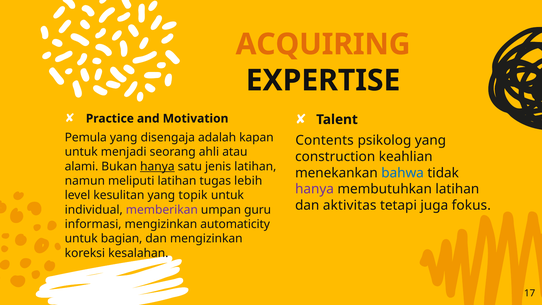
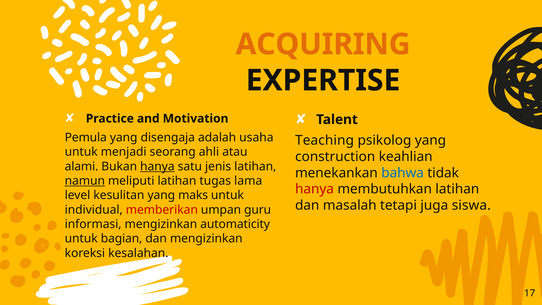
kapan: kapan -> usaha (256, 137)
Contents: Contents -> Teaching (325, 140)
namun underline: none -> present (85, 181)
lebih: lebih -> lama (248, 181)
hanya colour: purple -> red (315, 189)
topik: topik -> maks (193, 195)
aktivitas: aktivitas -> masalah (350, 205)
fokus: fokus -> siswa (471, 205)
memberikan colour: purple -> red (162, 210)
